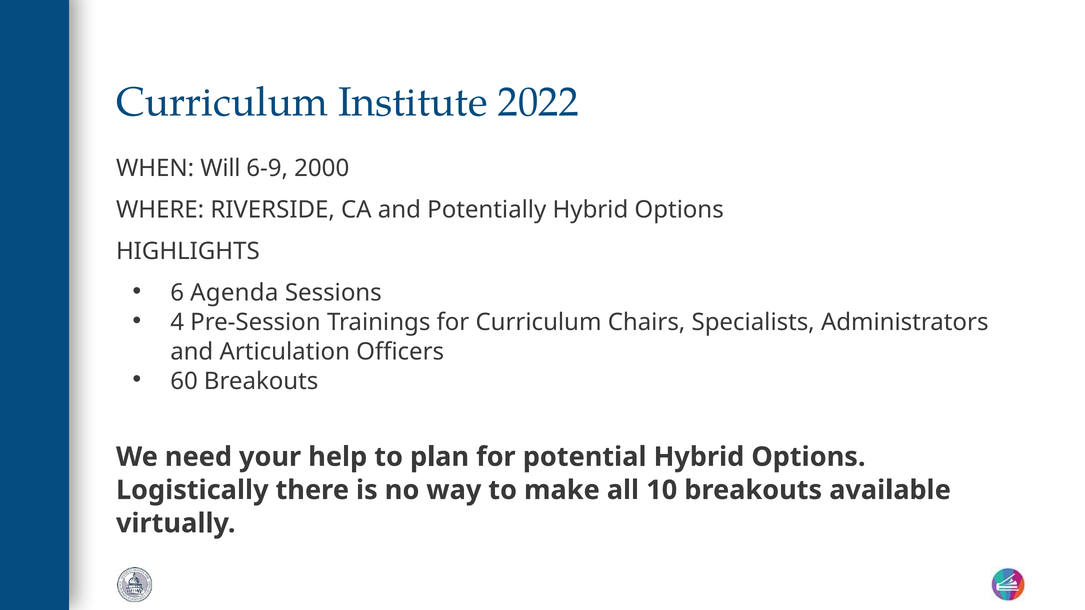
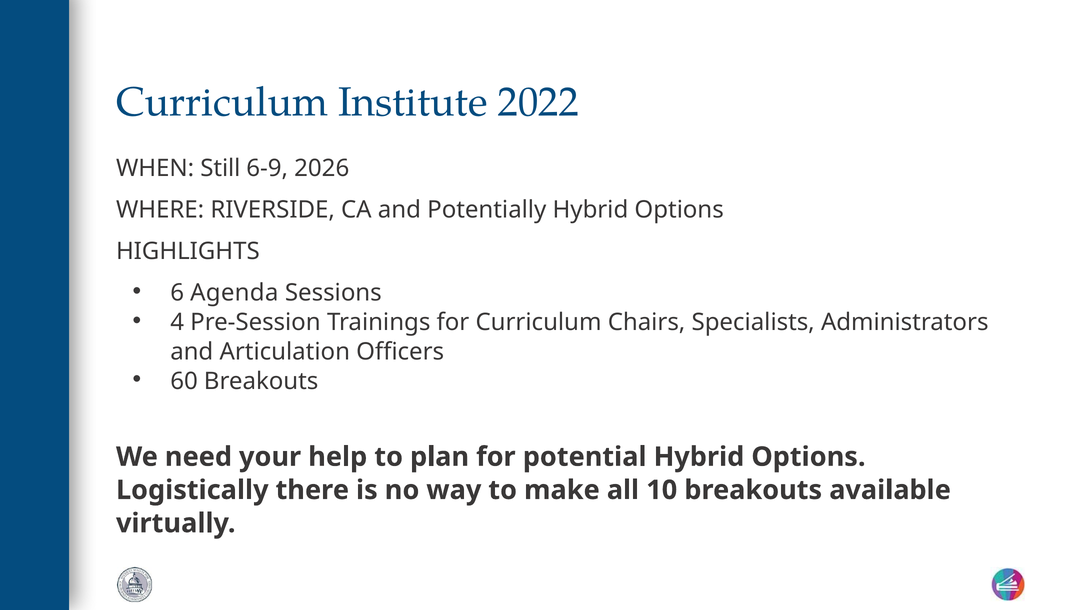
Will: Will -> Still (220, 169)
2000: 2000 -> 2026 (322, 169)
